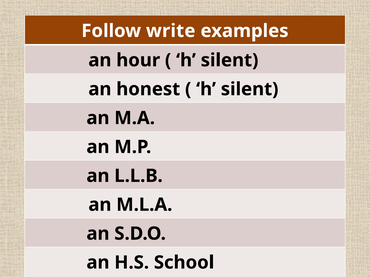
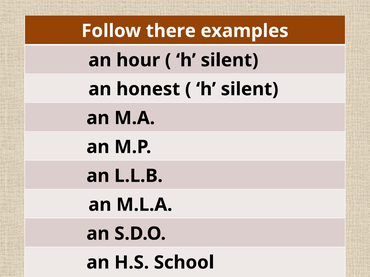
write: write -> there (171, 31)
